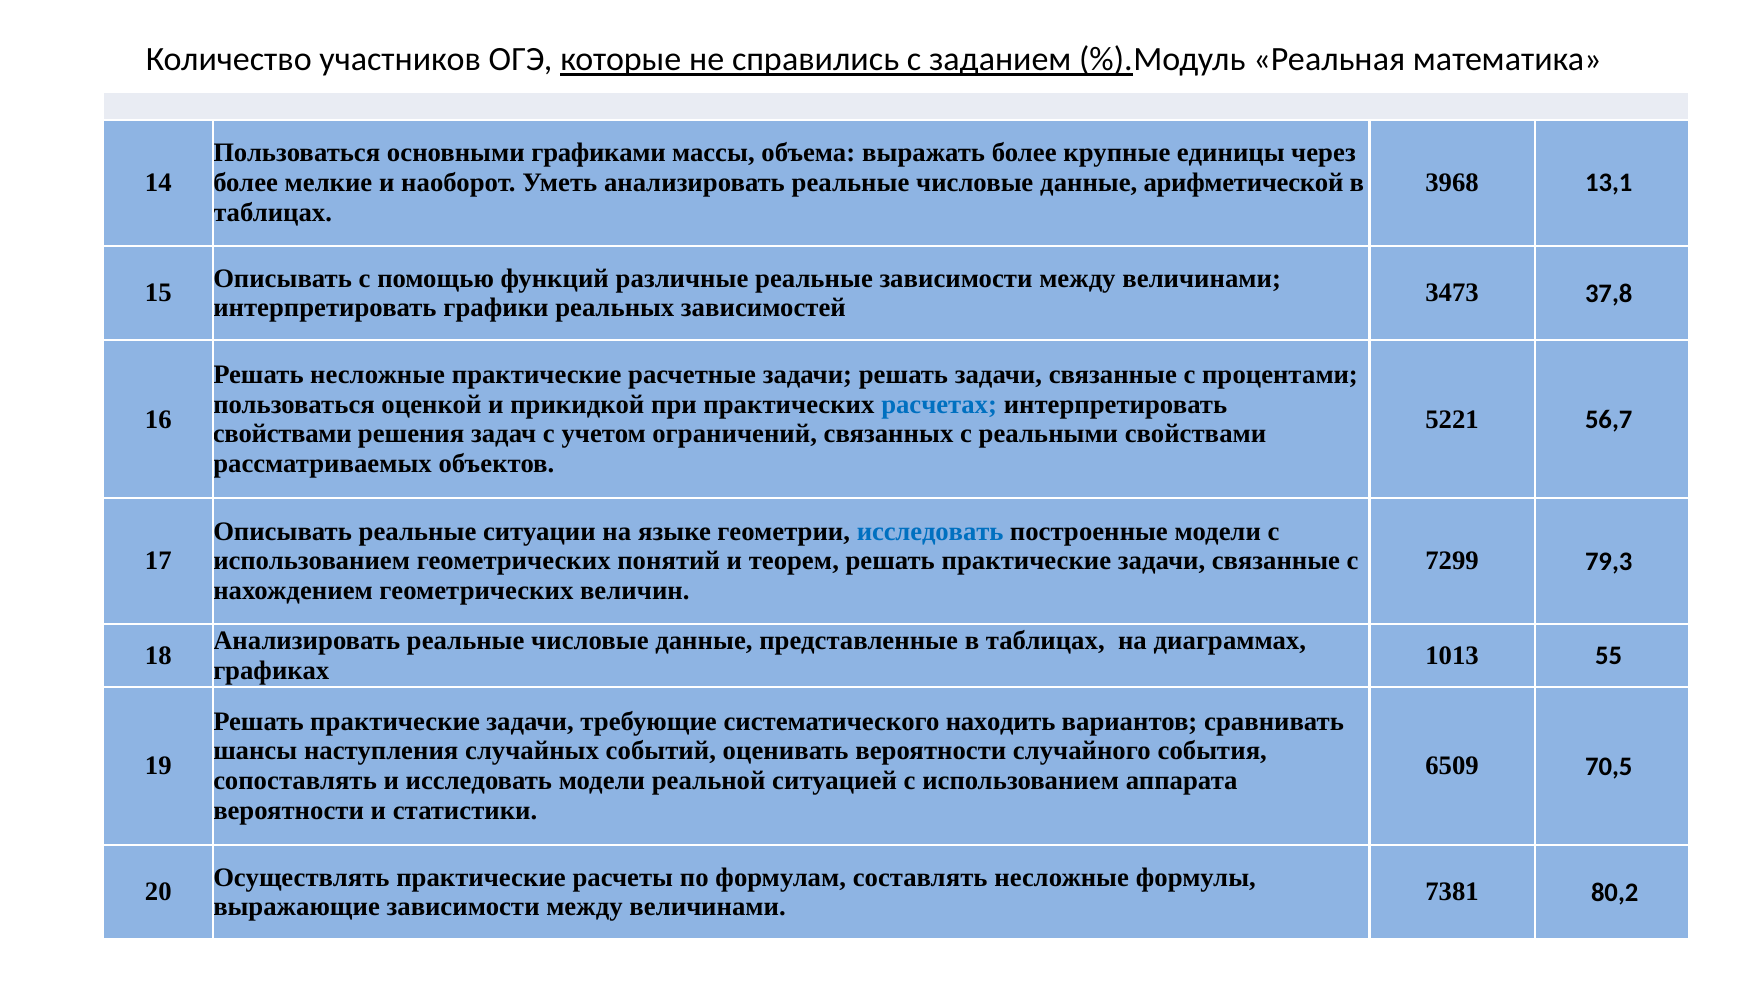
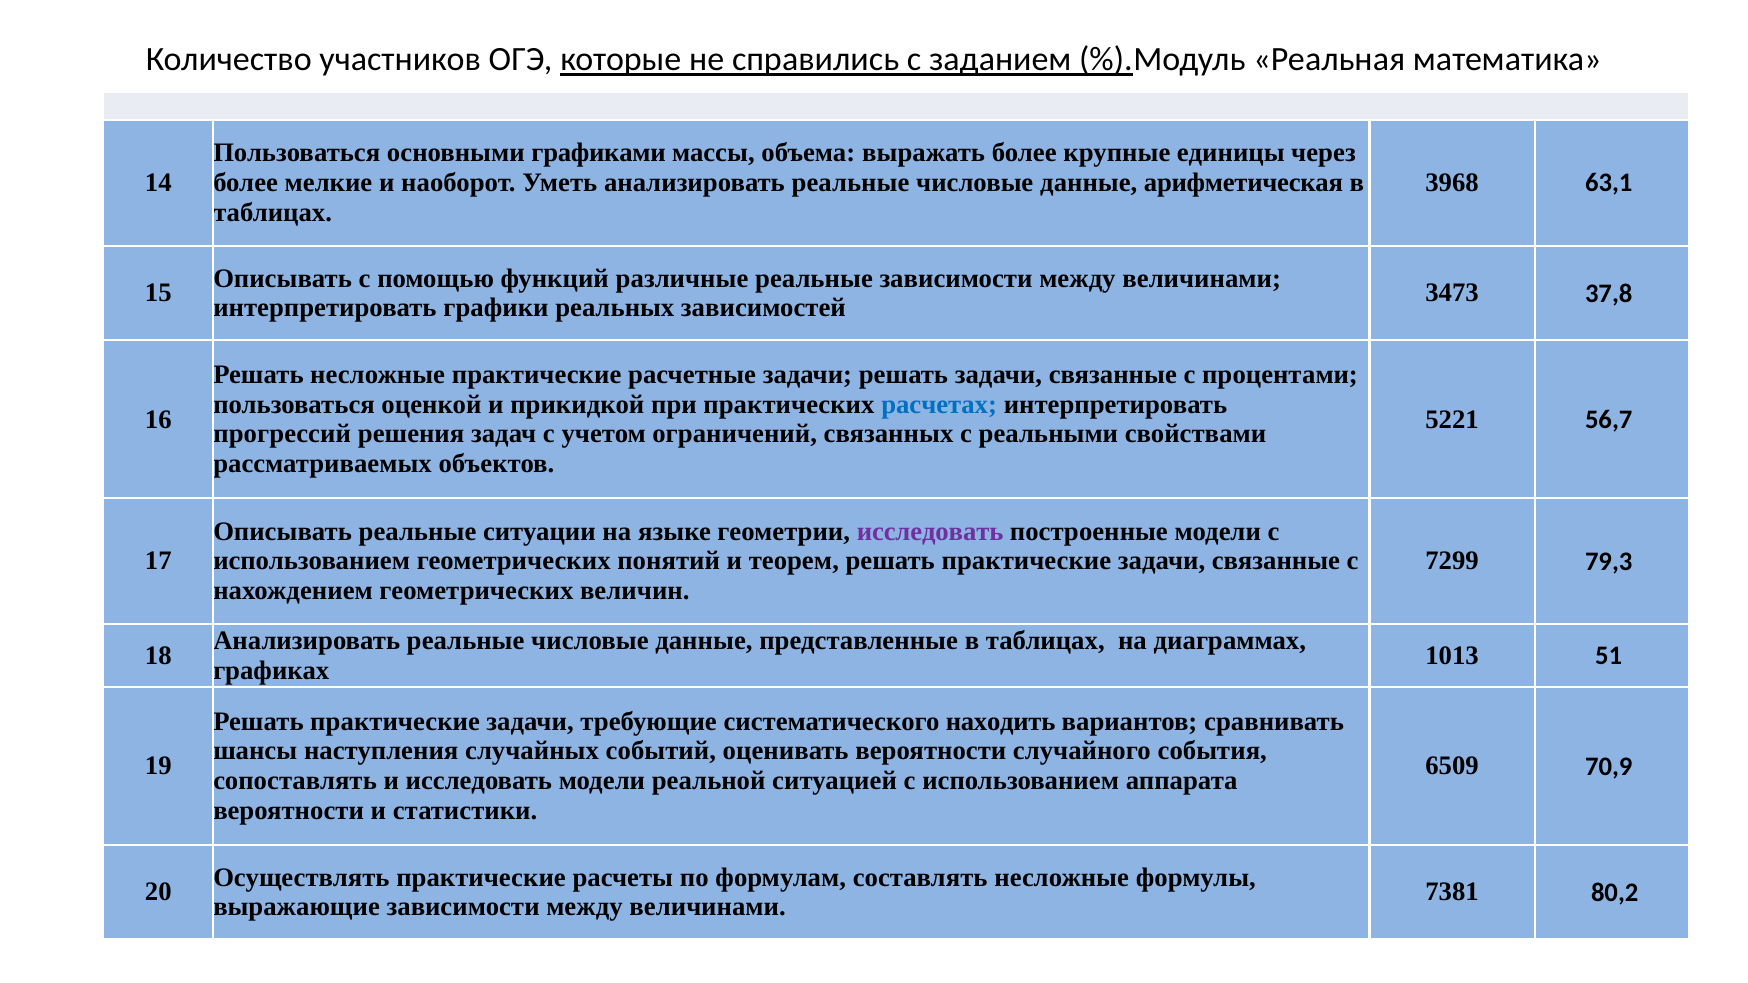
арифметической: арифметической -> арифметическая (1243, 183)
13,1: 13,1 -> 63,1 (1609, 183)
свойствами: свойствами -> прогрессий (282, 434)
исследовать colour: blue -> purple (930, 532)
55: 55 -> 51 (1609, 656)
70,5: 70,5 -> 70,9 (1609, 766)
